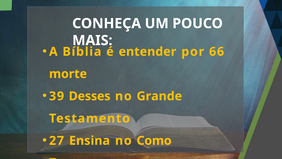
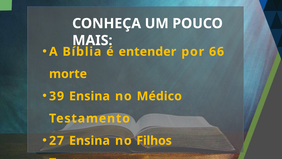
39 Desses: Desses -> Ensina (89, 96)
Grande: Grande -> Médico (159, 96)
Como: Como -> Filhos (154, 140)
